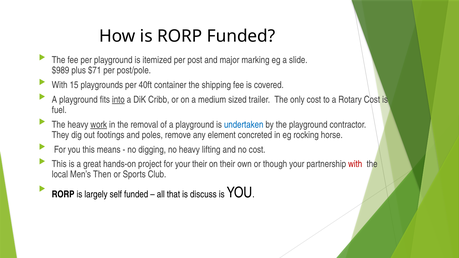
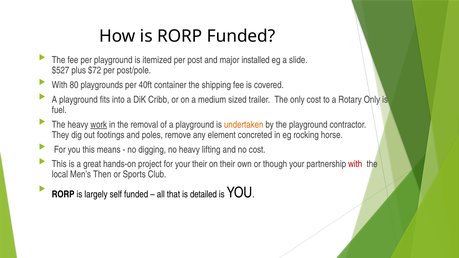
marking: marking -> installed (256, 60)
$989: $989 -> $527 (61, 70)
$71: $71 -> $72 (95, 70)
15: 15 -> 80 (74, 85)
into underline: present -> none (118, 100)
Rotary Cost: Cost -> Only (372, 100)
undertaken colour: blue -> orange (244, 125)
discuss: discuss -> detailed (203, 194)
